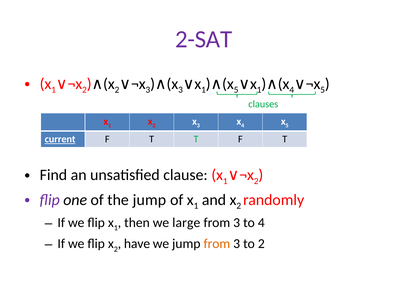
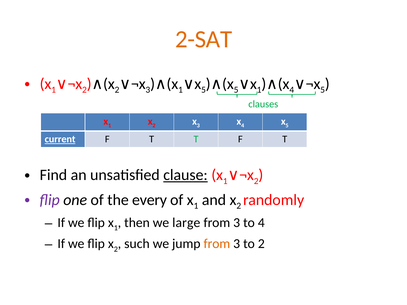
2-SAT colour: purple -> orange (204, 39)
3: 3 -> 1 (181, 90)
1: 1 -> 5 (204, 90)
clause underline: none -> present (185, 175)
the jump: jump -> every (150, 200)
have: have -> such (137, 244)
